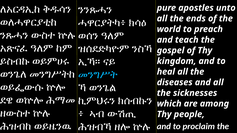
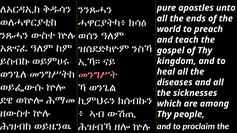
መንግሥት colour: light blue -> pink (98, 75)
